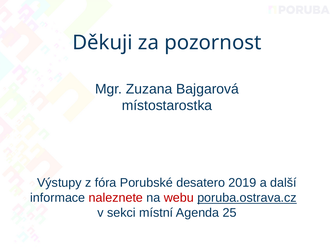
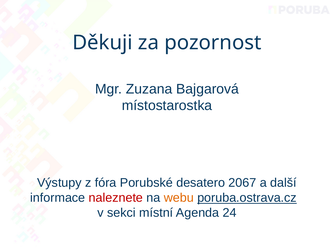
2019: 2019 -> 2067 (242, 183)
webu colour: red -> orange (179, 198)
25: 25 -> 24 (230, 213)
